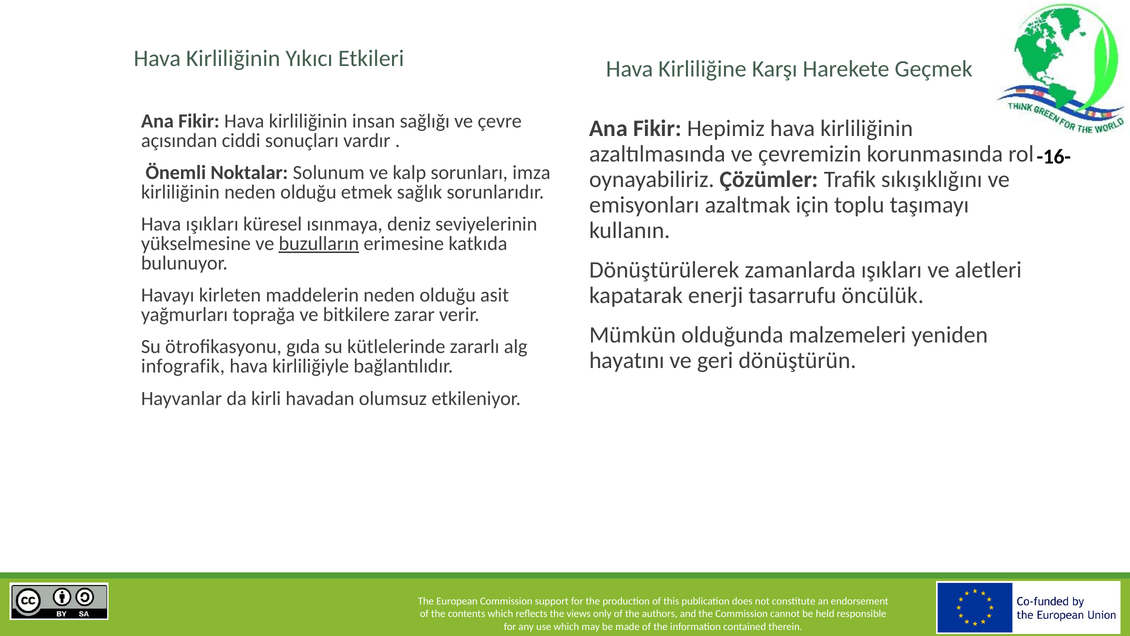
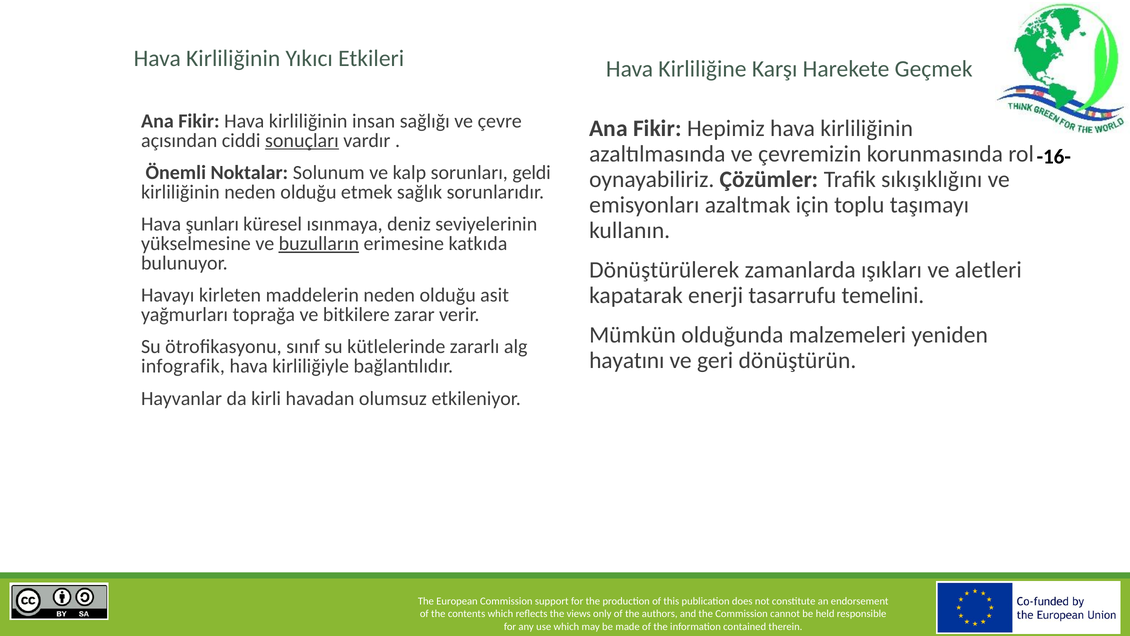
sonuçları underline: none -> present (302, 140)
imza: imza -> geldi (532, 172)
Hava ışıkları: ışıkları -> şunları (212, 224)
öncülük: öncülük -> temelini (883, 295)
gıda: gıda -> sınıf (303, 347)
